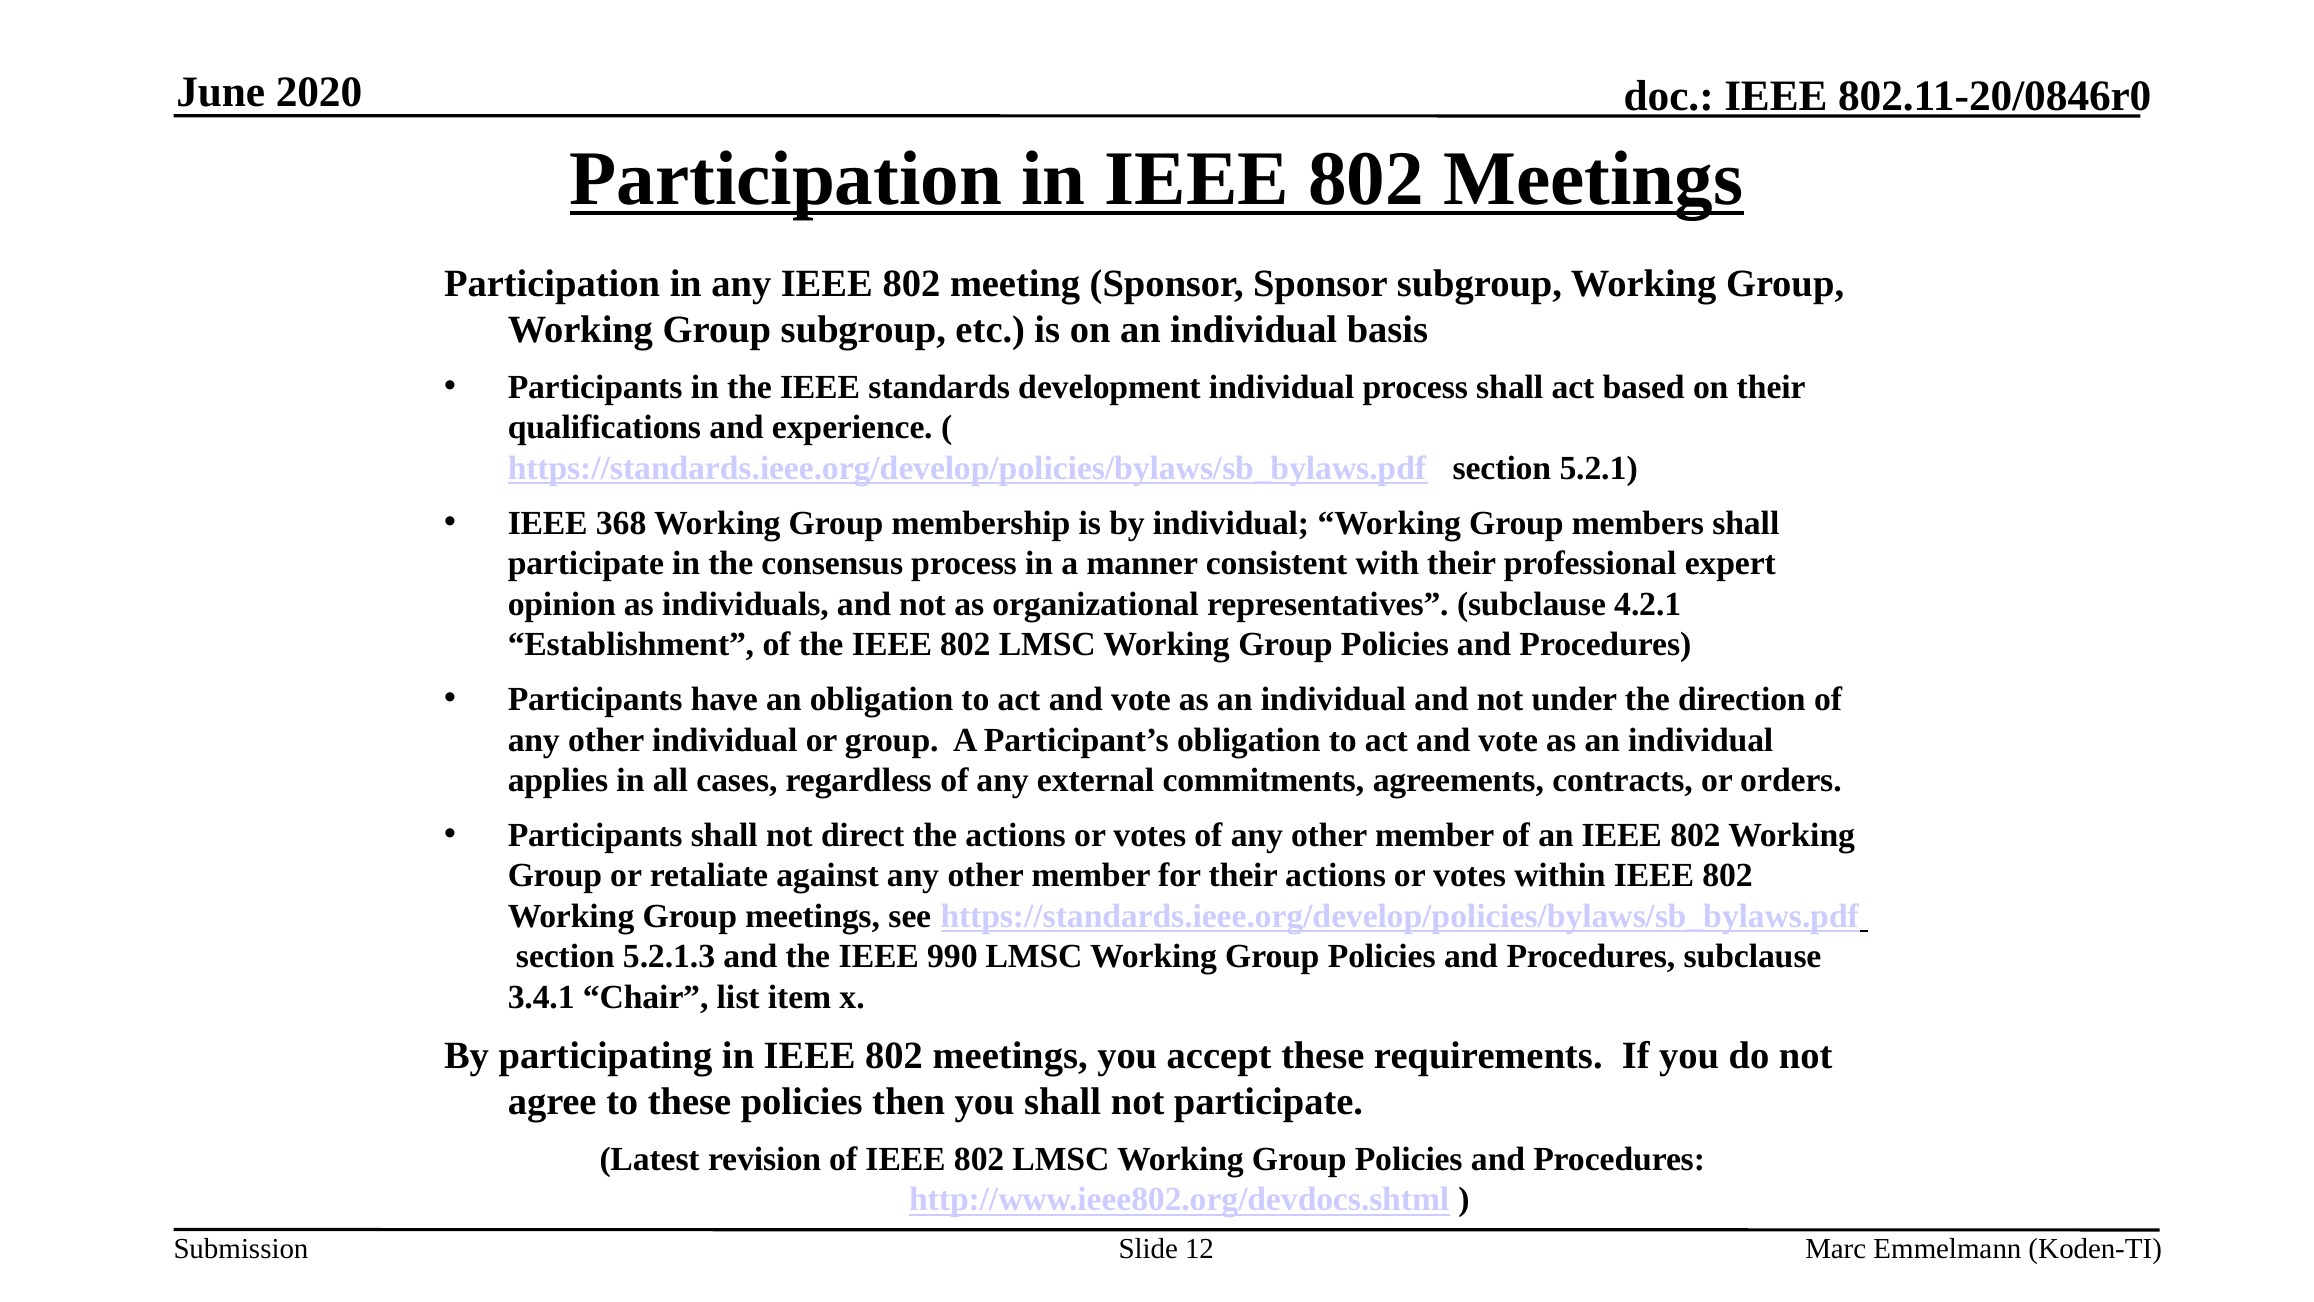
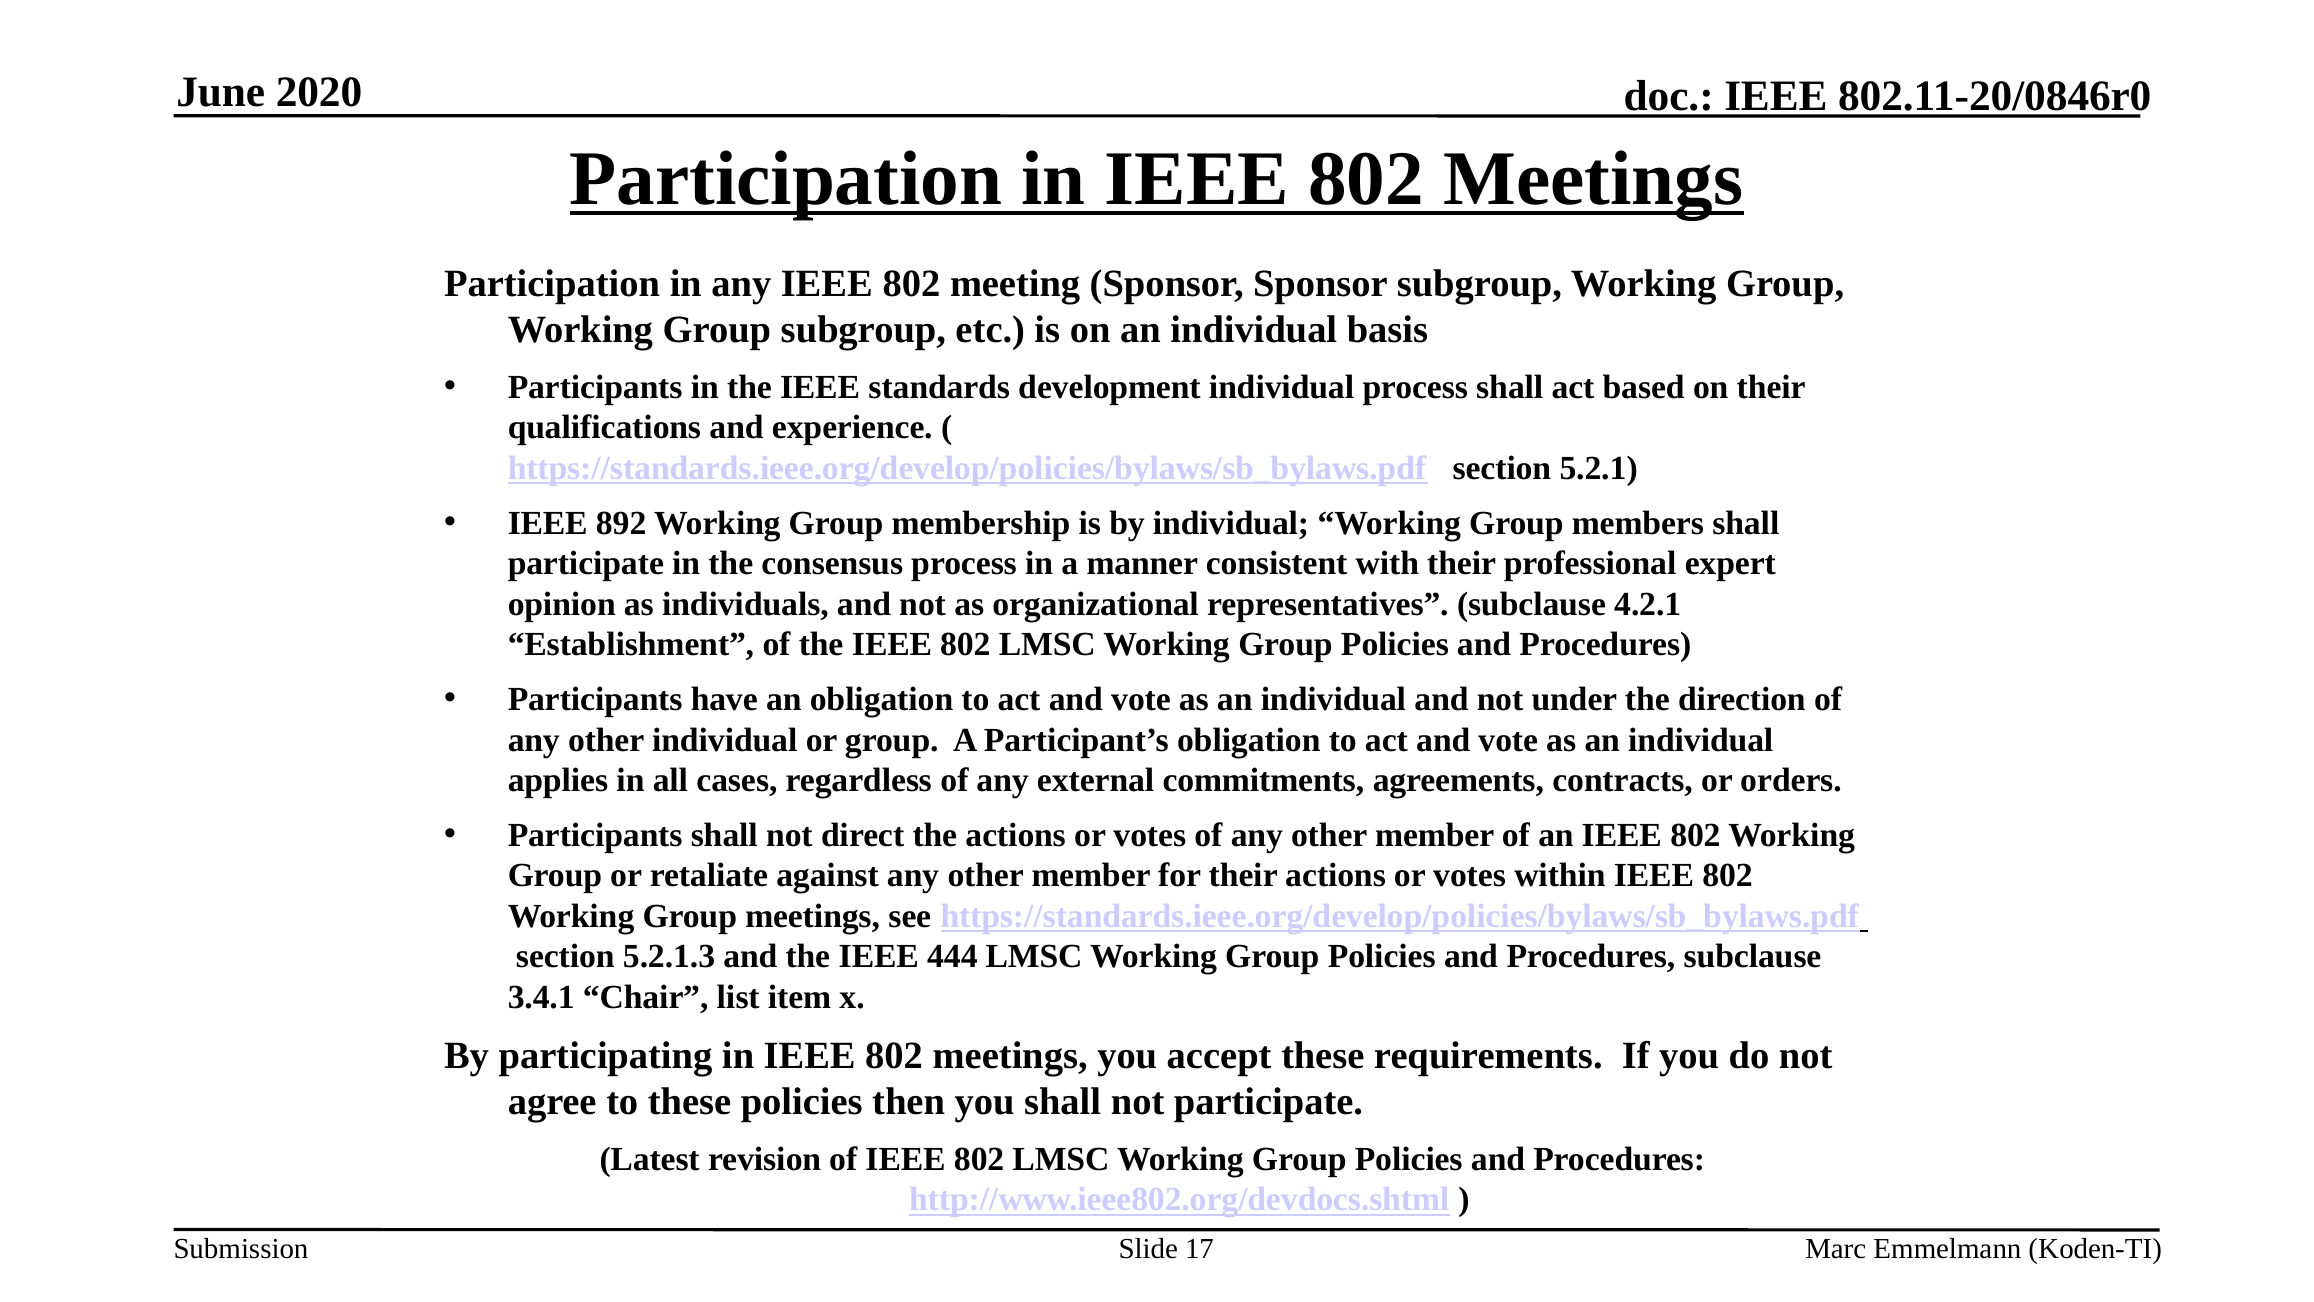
368: 368 -> 892 (621, 523)
990: 990 -> 444 (952, 956)
12: 12 -> 17 (1200, 1248)
